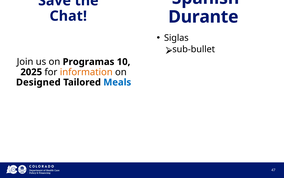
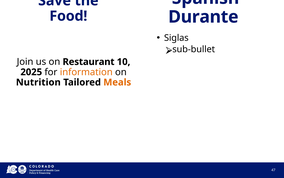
Chat: Chat -> Food (68, 16)
Programas: Programas -> Restaurant (89, 62)
Designed: Designed -> Nutrition (38, 82)
Meals colour: blue -> orange (117, 82)
